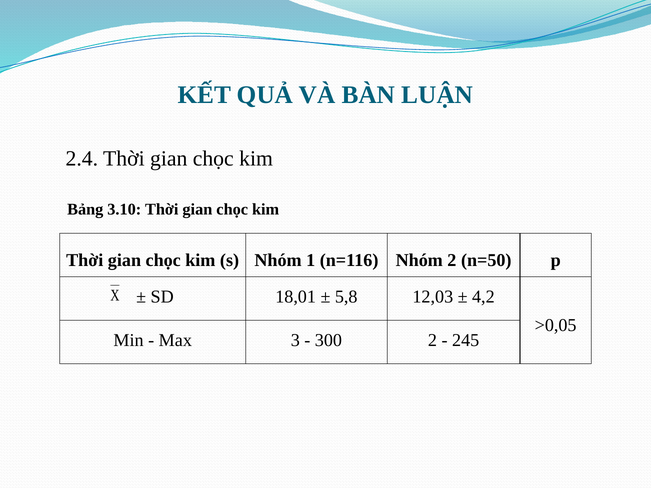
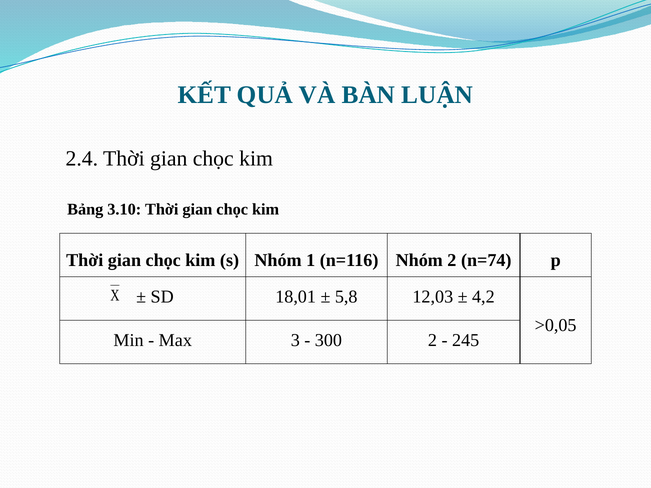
n=50: n=50 -> n=74 (486, 260)
